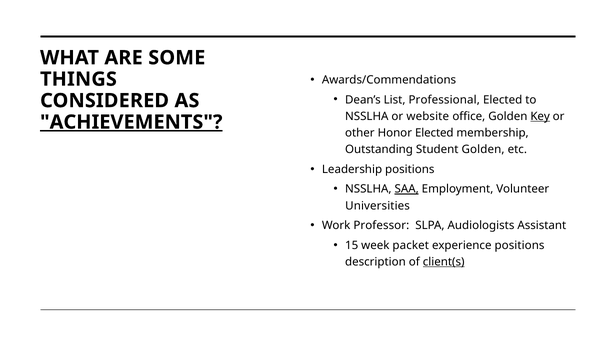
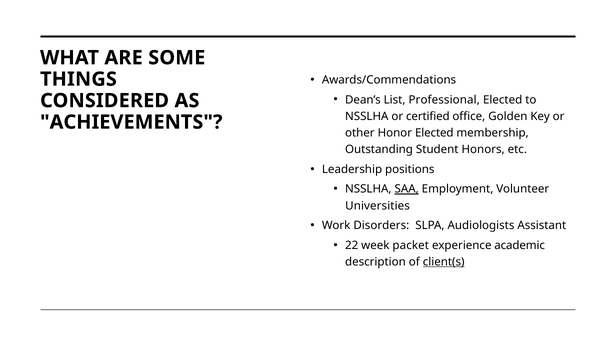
website: website -> certified (428, 117)
Key underline: present -> none (540, 117)
ACHIEVEMENTS underline: present -> none (131, 122)
Student Golden: Golden -> Honors (483, 150)
Professor: Professor -> Disorders (381, 226)
15: 15 -> 22 (352, 246)
experience positions: positions -> academic (520, 246)
